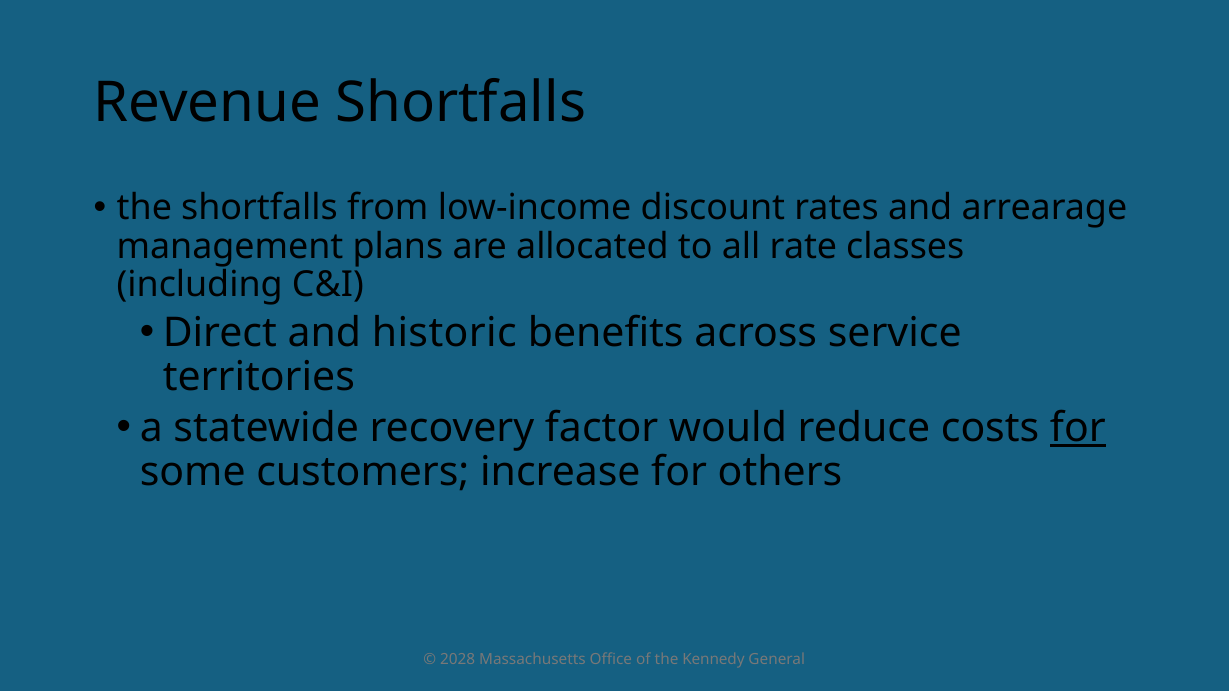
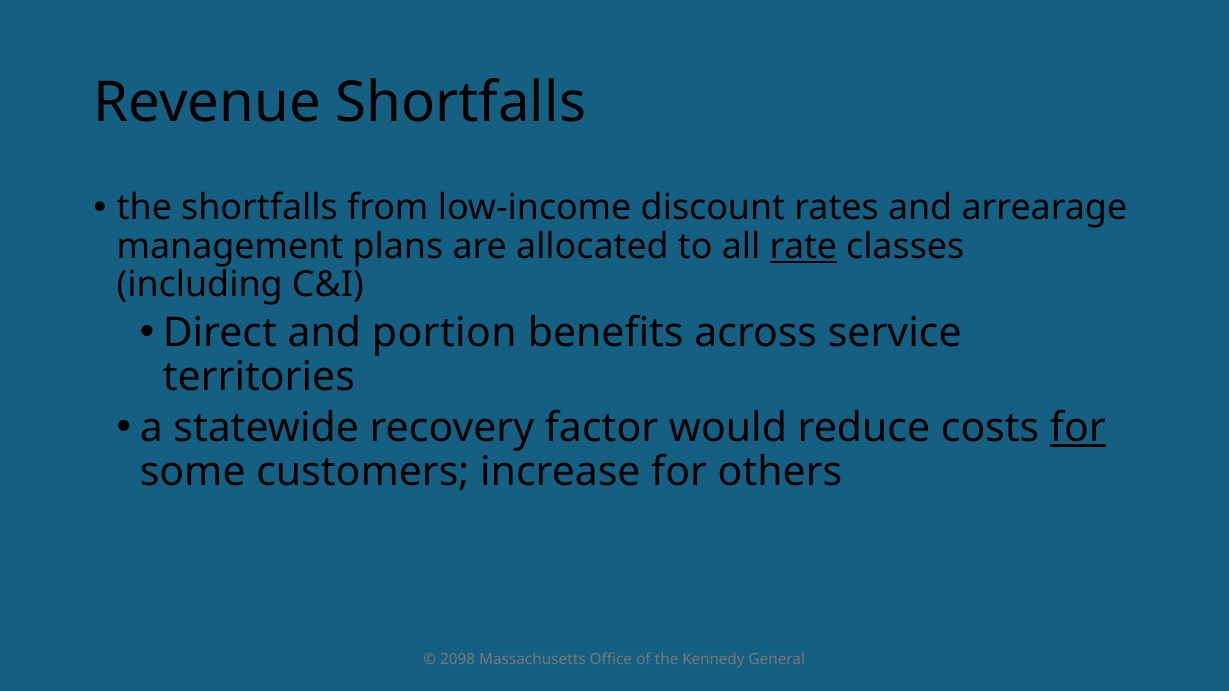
rate underline: none -> present (803, 247)
historic: historic -> portion (444, 333)
2028: 2028 -> 2098 (458, 660)
